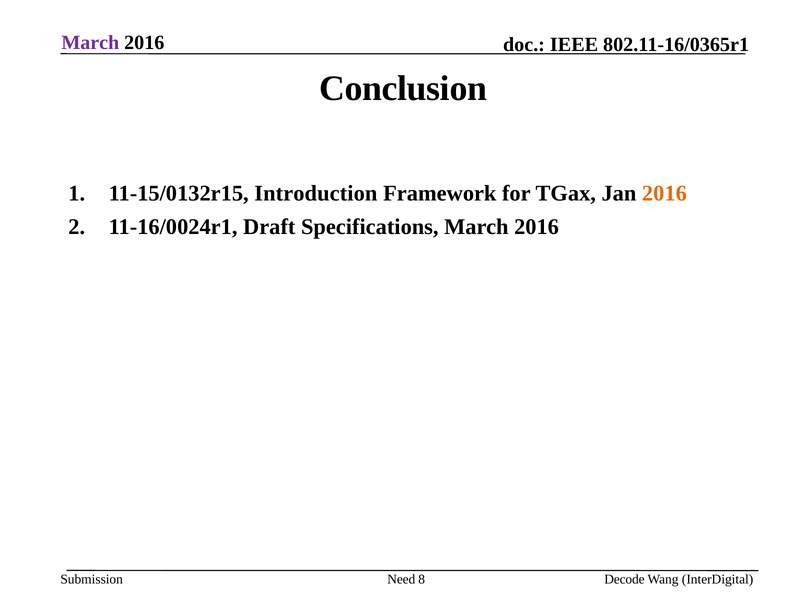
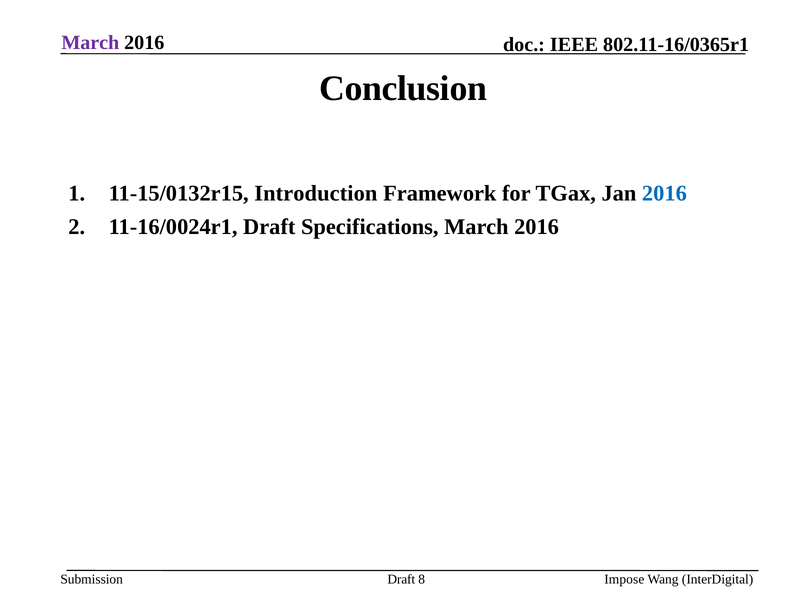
2016 colour: orange -> blue (664, 194)
Need: Need -> Draft (401, 580)
Decode: Decode -> Impose (624, 580)
